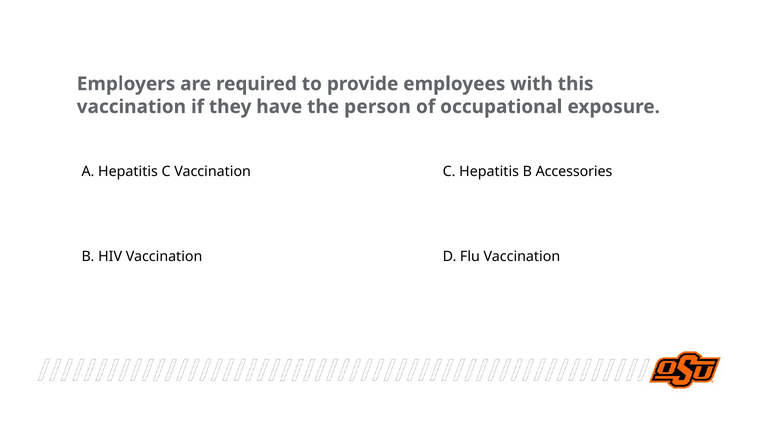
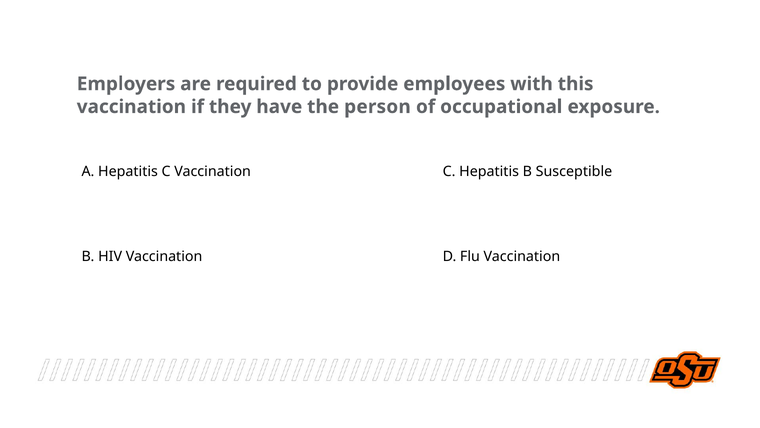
Accessories: Accessories -> Susceptible (574, 171)
